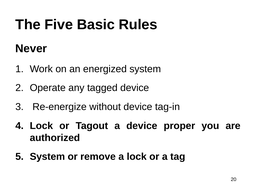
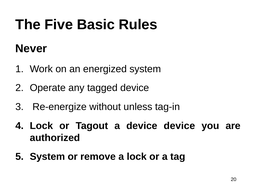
without device: device -> unless (138, 107)
device proper: proper -> device (179, 126)
